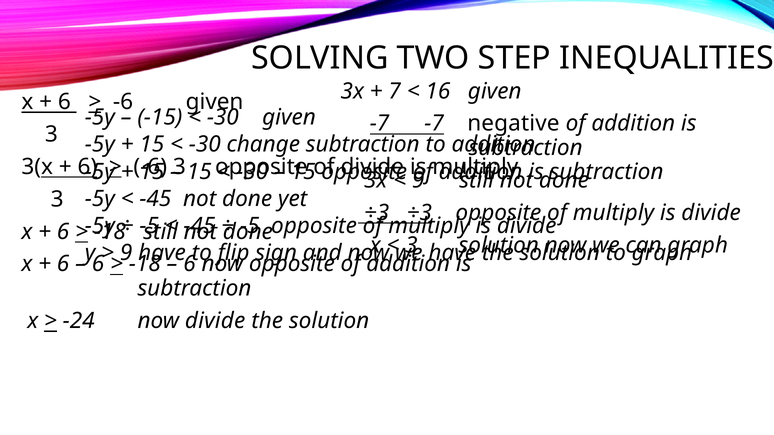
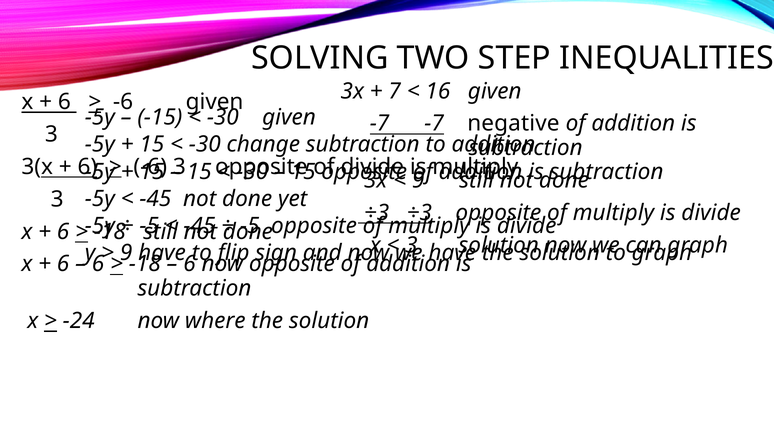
now divide: divide -> where (215, 321)
